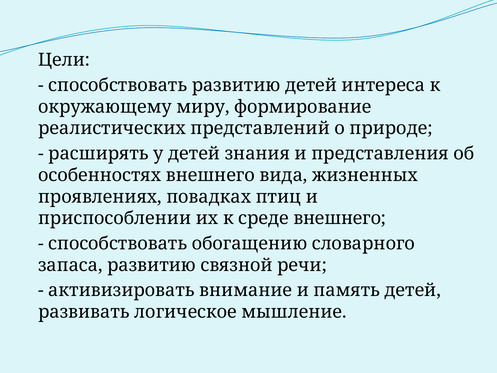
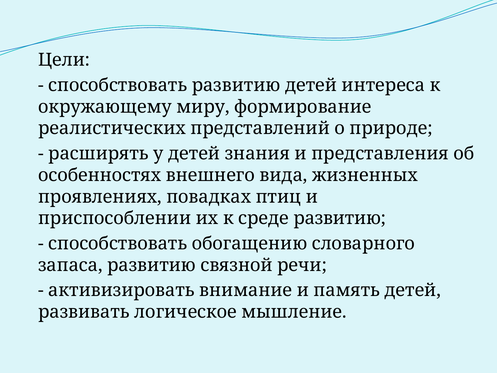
среде внешнего: внешнего -> развитию (340, 218)
